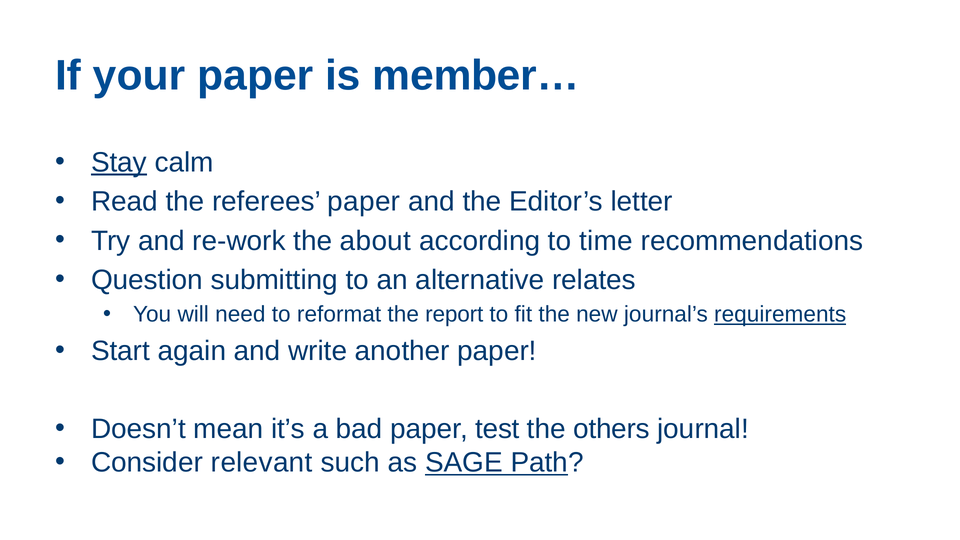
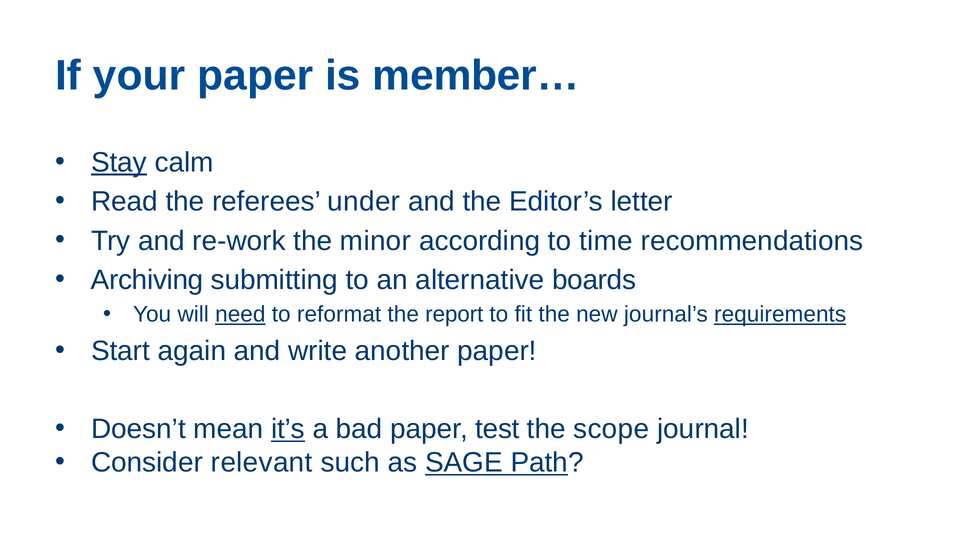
referees paper: paper -> under (364, 202)
about: about -> minor (375, 241)
Question: Question -> Archiving (147, 280)
relates: relates -> boards (594, 280)
need underline: none -> present (240, 315)
it’s underline: none -> present (288, 429)
others: others -> scope (611, 429)
